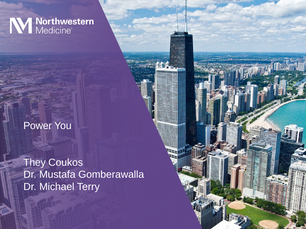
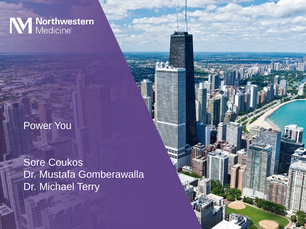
They: They -> Sore (34, 163)
